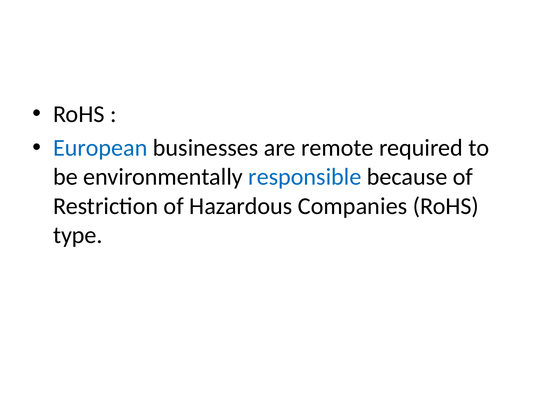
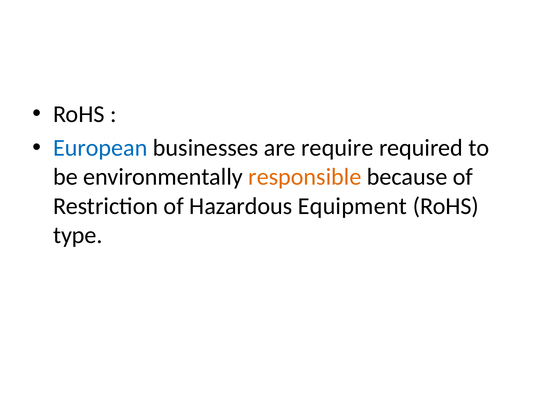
remote: remote -> require (337, 148)
responsible colour: blue -> orange (305, 177)
Companies: Companies -> Equipment (352, 206)
